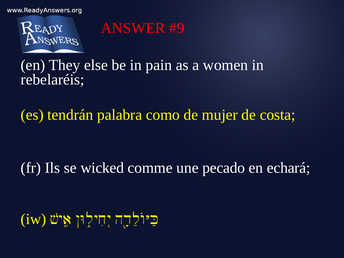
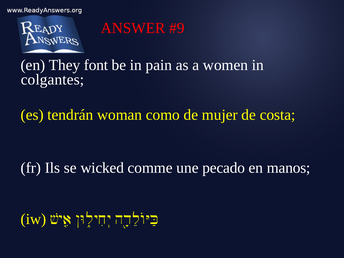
else: else -> font (96, 65)
rebelaréis: rebelaréis -> colgantes (52, 80)
palabra: palabra -> woman (120, 115)
echará: echará -> manos (289, 168)
